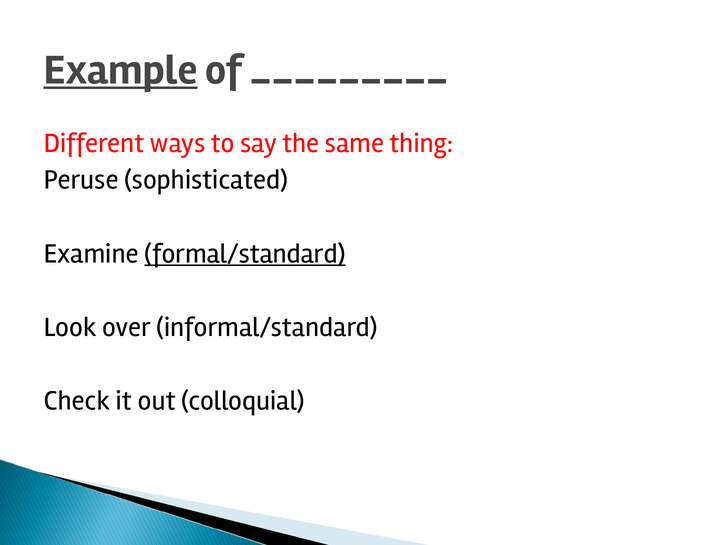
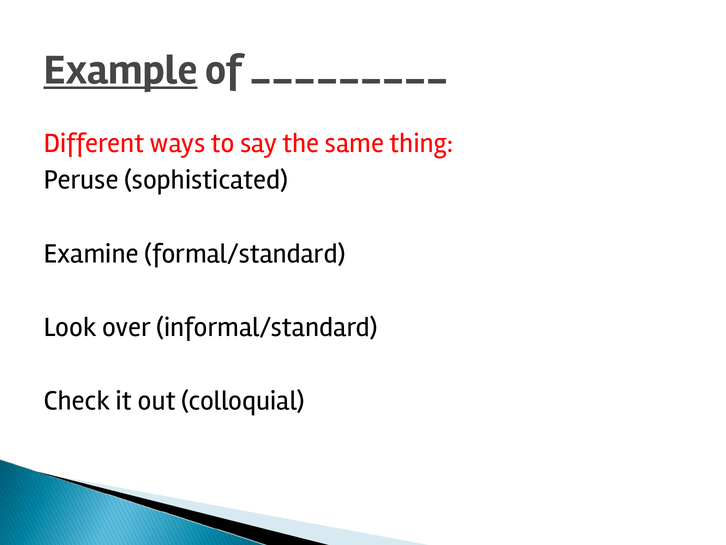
formal/standard underline: present -> none (245, 253)
